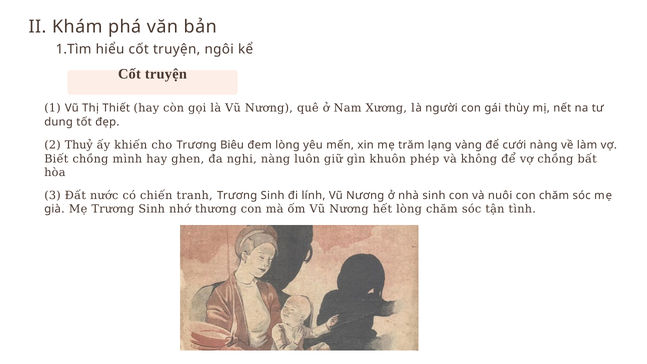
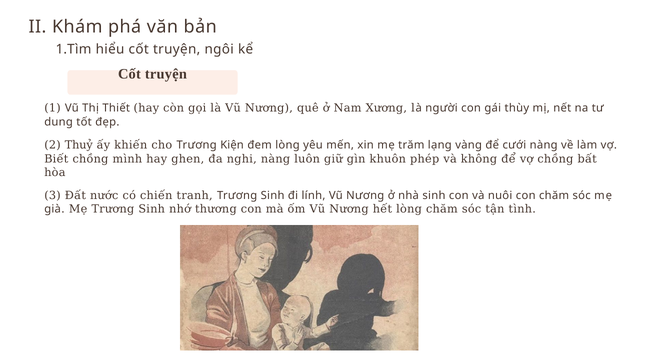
Biêu: Biêu -> Kiện (232, 145)
